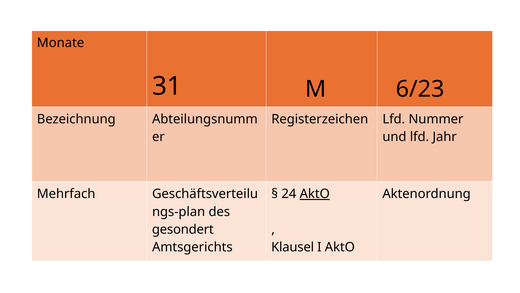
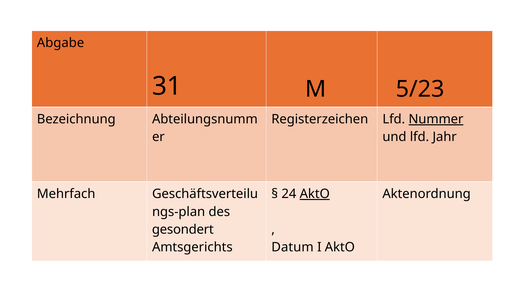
Monate: Monate -> Abgabe (61, 43)
6/23: 6/23 -> 5/23 (420, 89)
Nummer underline: none -> present (436, 119)
Klausel: Klausel -> Datum (293, 247)
